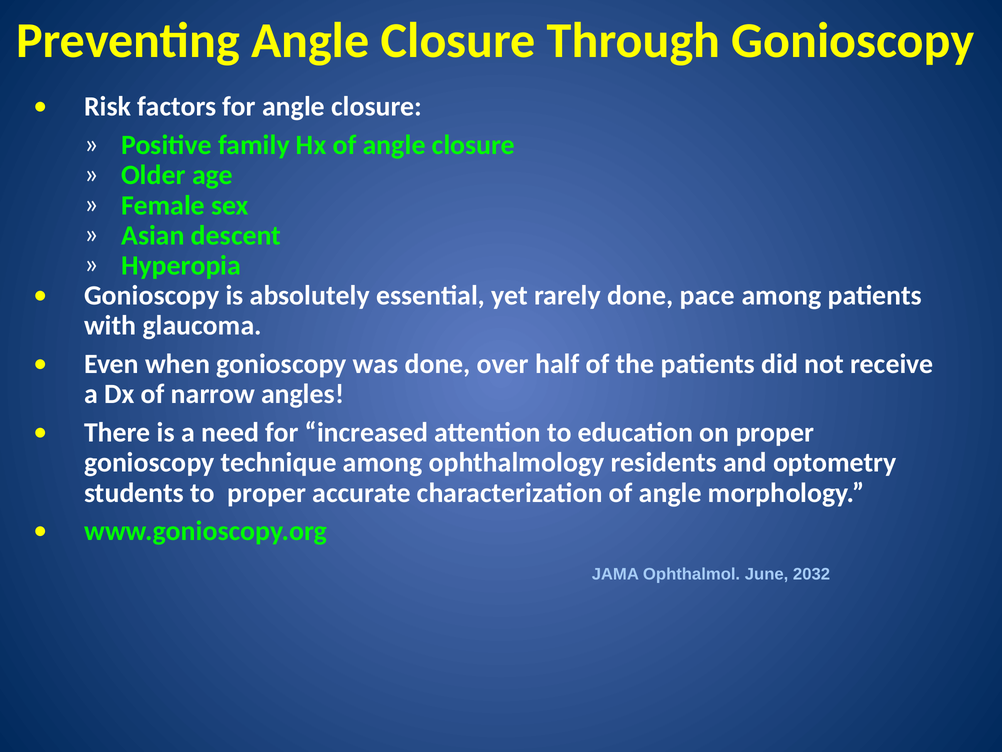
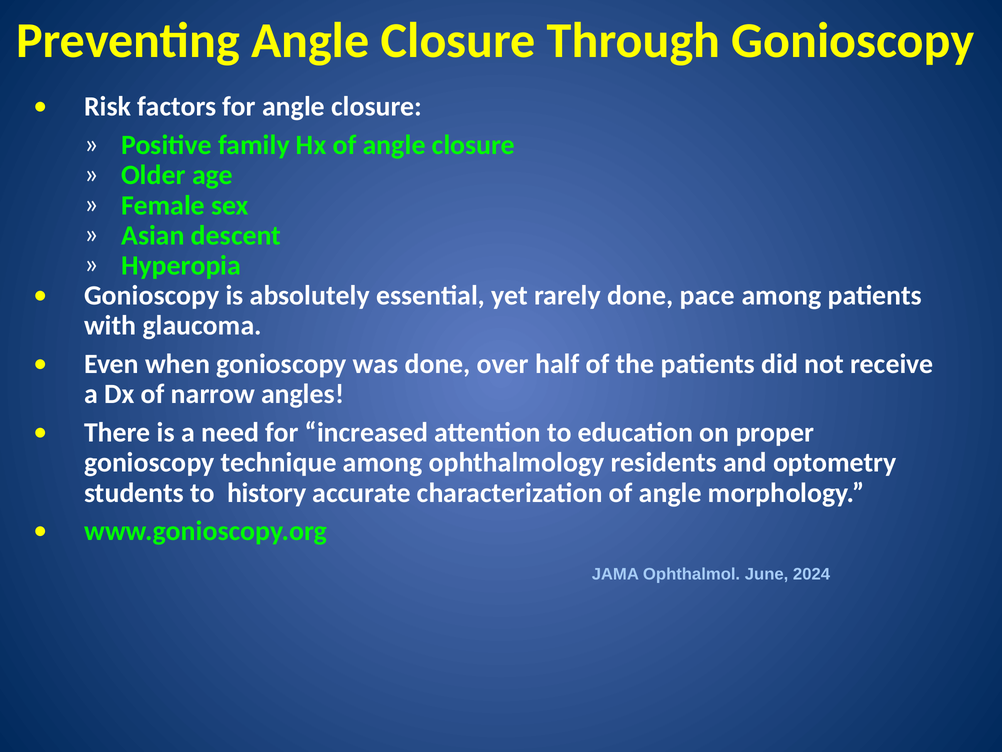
to proper: proper -> history (267, 492)
2032: 2032 -> 2024 (812, 574)
